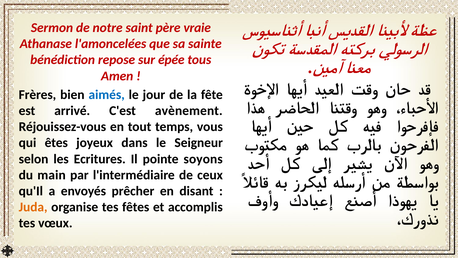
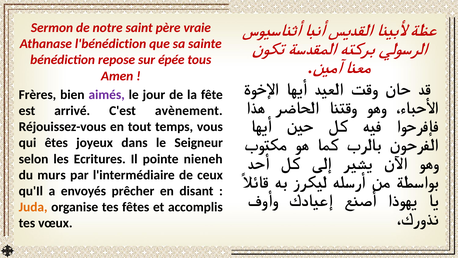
l'amoncelées: l'amoncelées -> l'bénédiction (111, 44)
aimés colour: blue -> purple (107, 95)
soyons: soyons -> nieneh (203, 159)
main: main -> murs (52, 175)
